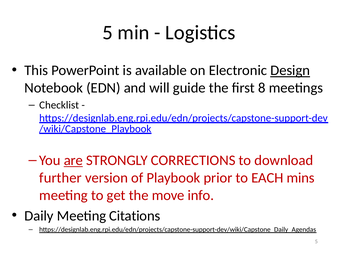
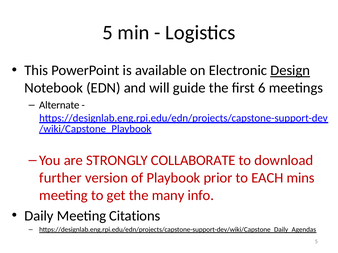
8: 8 -> 6 (262, 88)
Checklist: Checklist -> Alternate (59, 105)
are underline: present -> none (73, 161)
CORRECTIONS: CORRECTIONS -> COLLABORATE (193, 161)
move: move -> many (168, 196)
